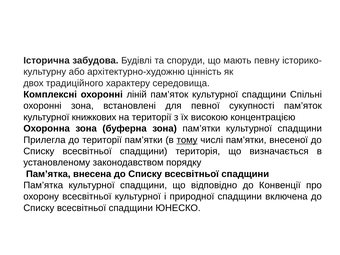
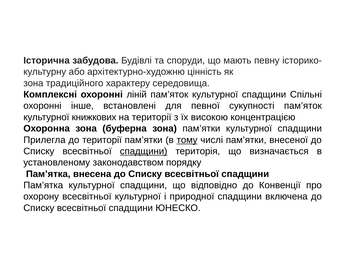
двох: двох -> зона (33, 83)
зона: зона -> інше (82, 106)
спадщини underline: none -> present (144, 151)
